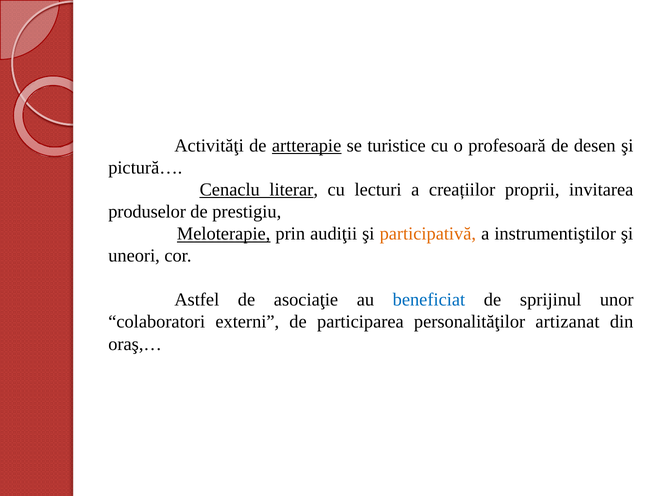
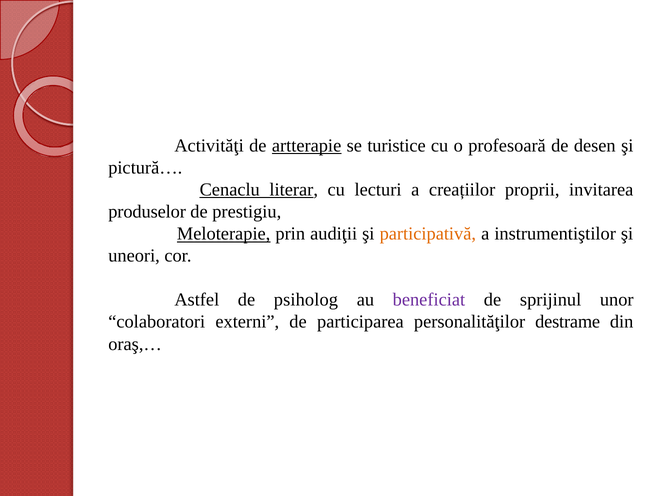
asociaţie: asociaţie -> psiholog (306, 300)
beneficiat colour: blue -> purple (429, 300)
artizanat: artizanat -> destrame (568, 322)
